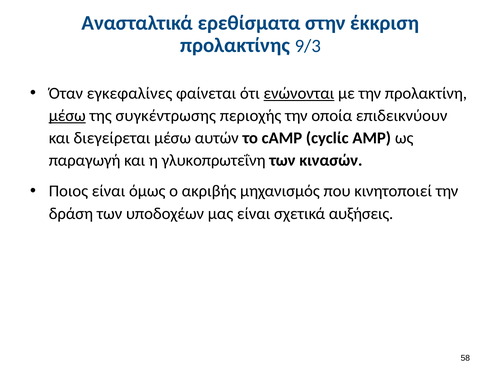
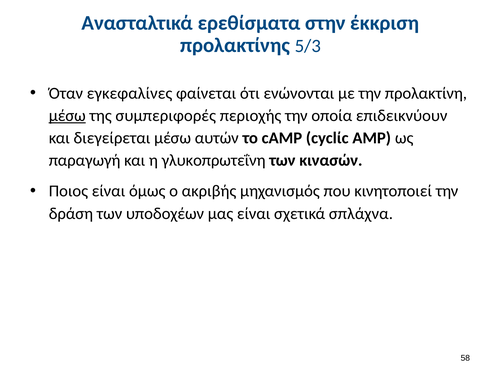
9/3: 9/3 -> 5/3 (308, 46)
ενώνονται underline: present -> none (299, 93)
συγκέντρωσης: συγκέντρωσης -> συμπεριφορές (166, 116)
αυξήσεις: αυξήσεις -> σπλάχνα (361, 214)
